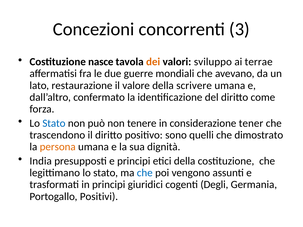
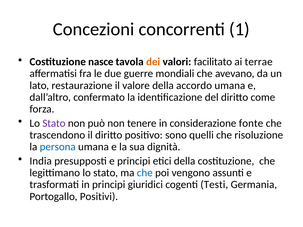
3: 3 -> 1 (239, 29)
sviluppo: sviluppo -> facilitato (213, 62)
scrivere: scrivere -> accordo (194, 85)
Stato colour: blue -> purple (54, 123)
tener: tener -> fonte (251, 123)
dimostrato: dimostrato -> risoluzione (259, 135)
persona colour: orange -> blue (58, 147)
Degli: Degli -> Testi (214, 185)
